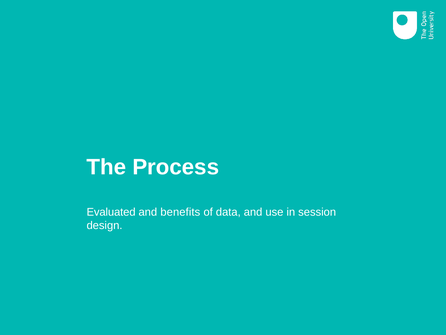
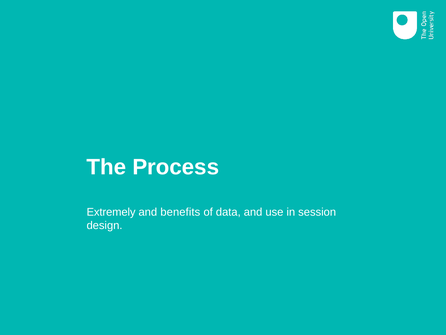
Evaluated: Evaluated -> Extremely (111, 212)
